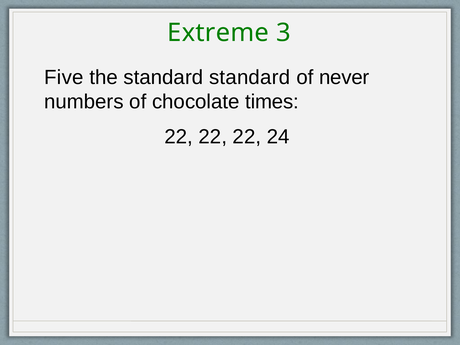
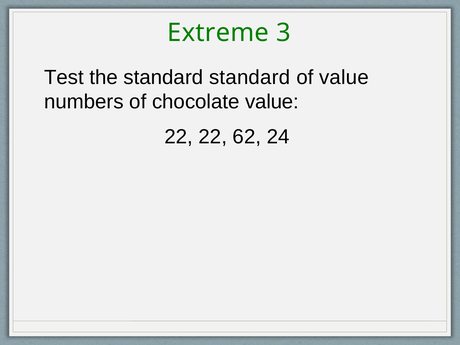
Five: Five -> Test (64, 77)
of never: never -> value (344, 77)
chocolate times: times -> value (272, 102)
22 22 22: 22 -> 62 (247, 137)
